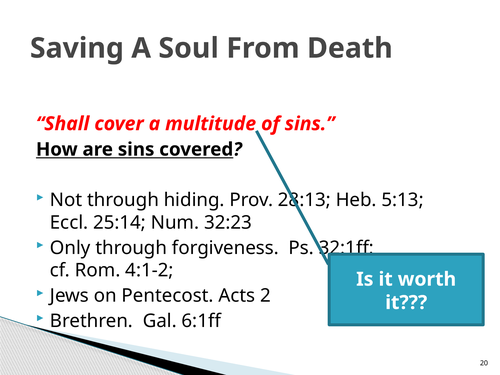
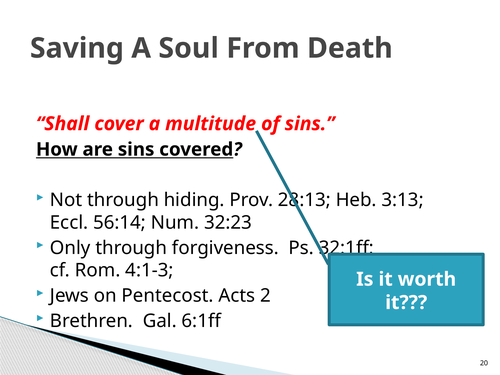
5:13: 5:13 -> 3:13 (403, 200)
25:14: 25:14 -> 56:14 (119, 223)
4:1-2: 4:1-2 -> 4:1-3 (149, 270)
